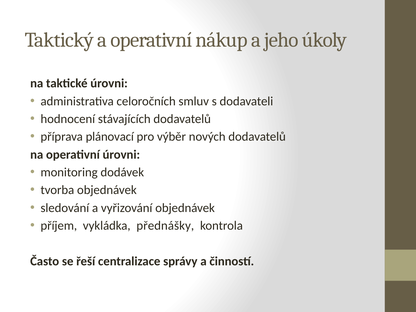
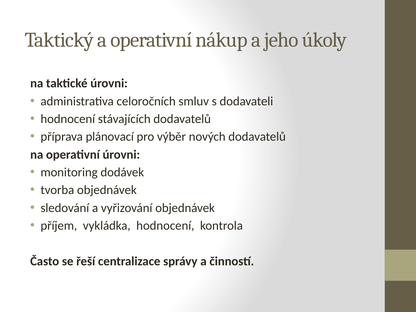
vykládka přednášky: přednášky -> hodnocení (165, 226)
